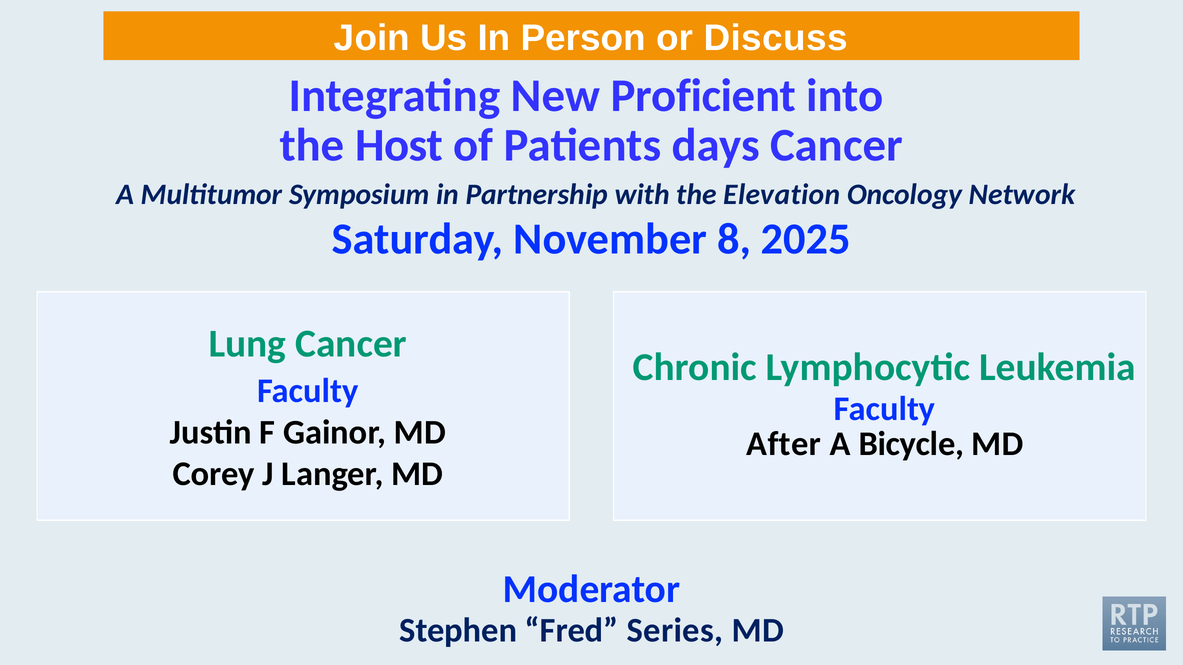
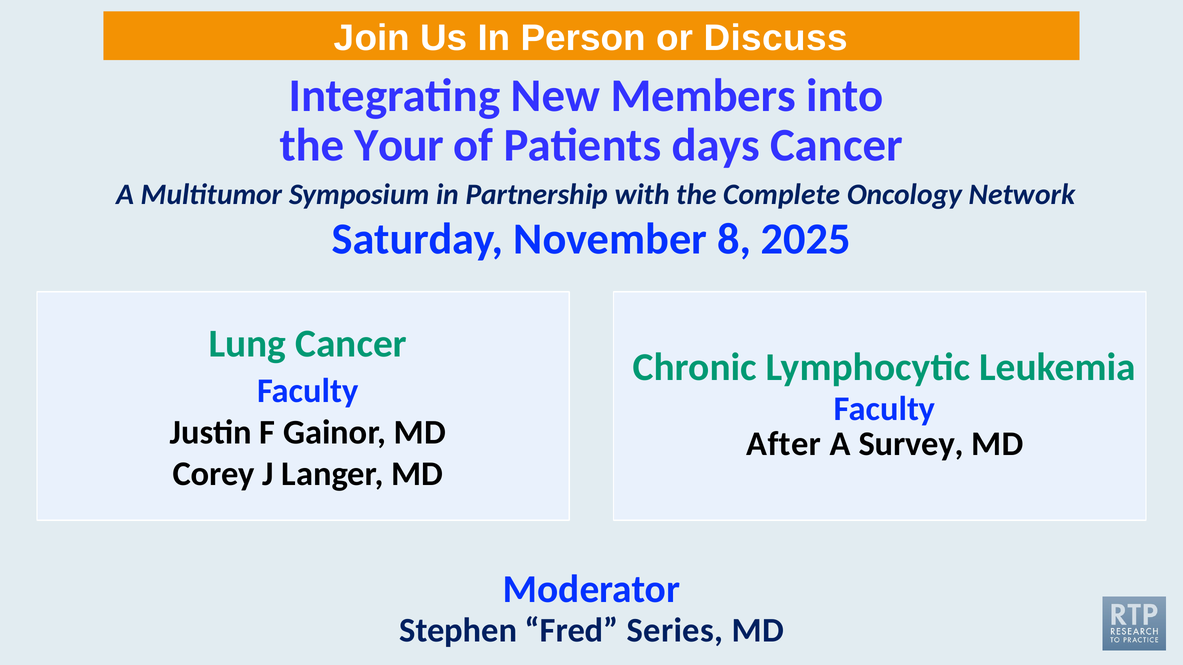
Proficient: Proficient -> Members (703, 96)
Host: Host -> Your (399, 146)
Elevation: Elevation -> Complete (782, 194)
Bicycle: Bicycle -> Survey (911, 444)
